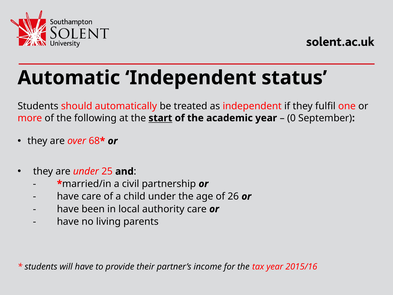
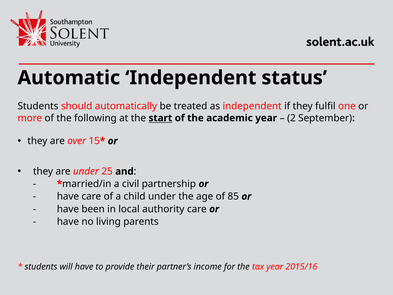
0: 0 -> 2 (291, 118)
68: 68 -> 15 (94, 141)
26: 26 -> 85 (233, 196)
